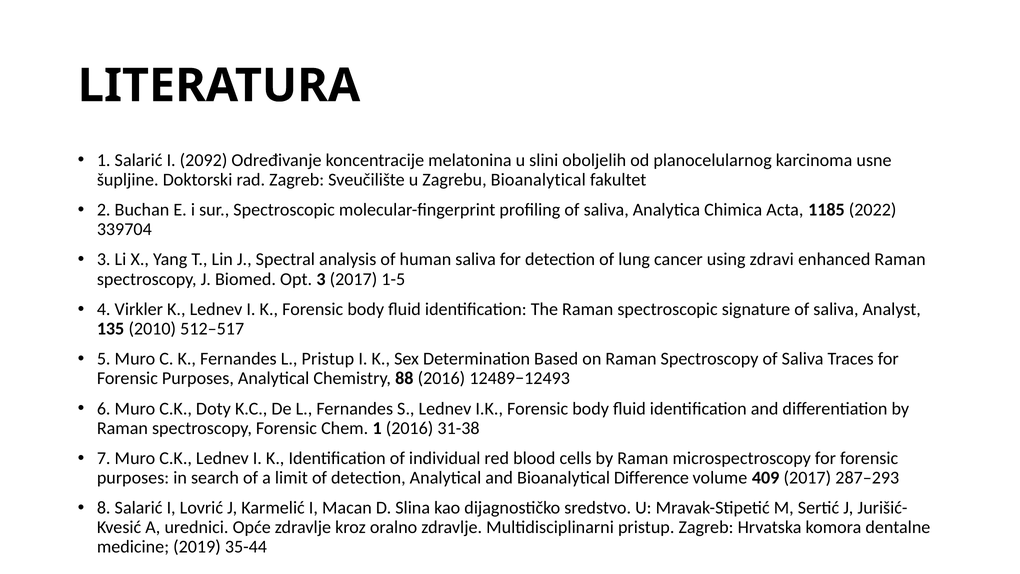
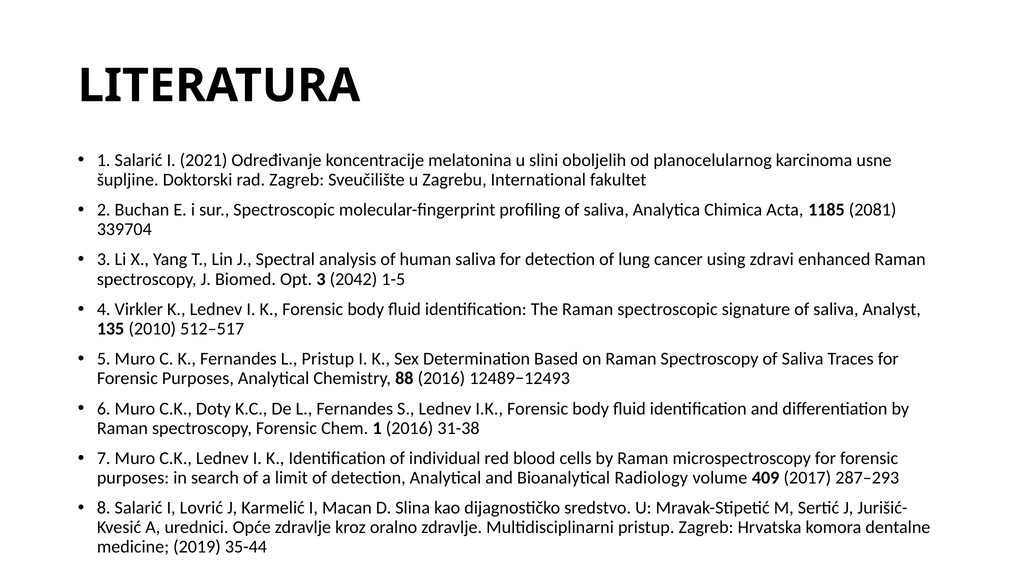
2092: 2092 -> 2021 (204, 160)
Zagrebu Bioanalytical: Bioanalytical -> International (538, 180)
2022: 2022 -> 2081 (873, 210)
3 2017: 2017 -> 2042 (353, 279)
Difference: Difference -> Radiology (651, 478)
